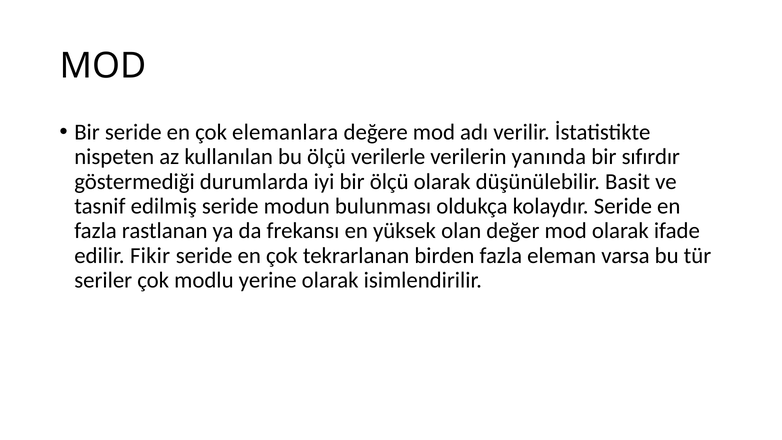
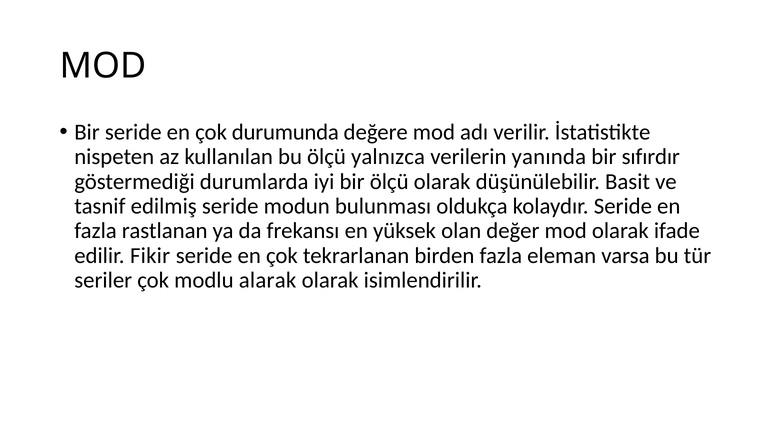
elemanlara: elemanlara -> durumunda (285, 132)
verilerle: verilerle -> yalnızca (388, 157)
yerine: yerine -> alarak (268, 280)
